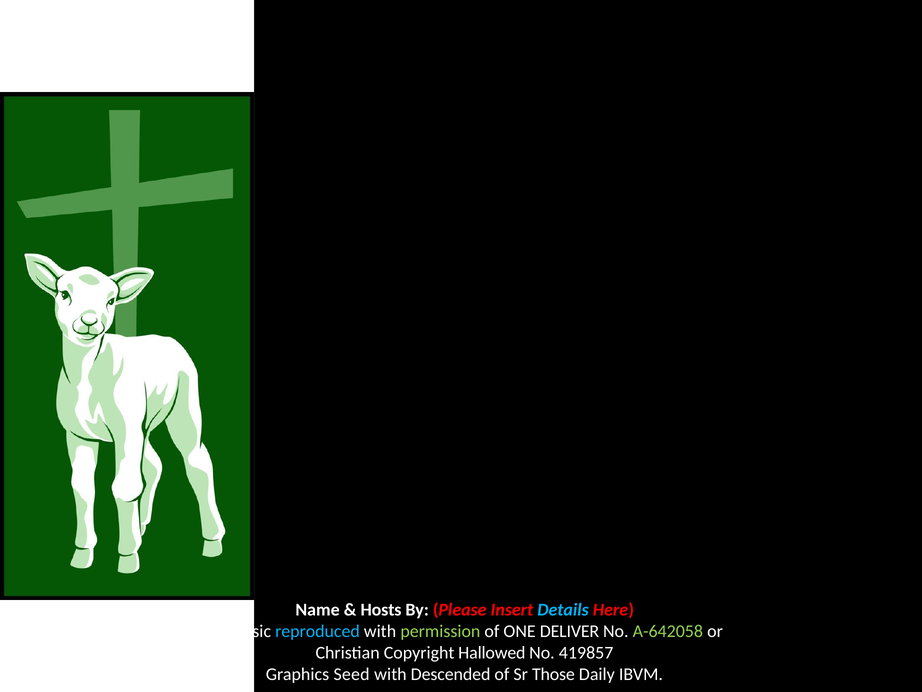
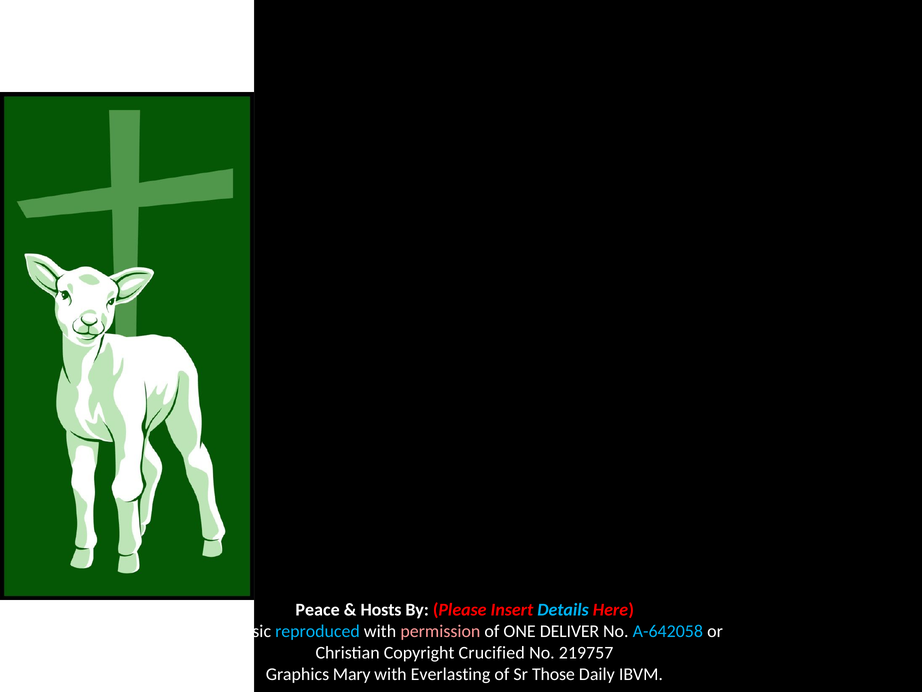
Name: Name -> Peace (318, 609)
permission colour: light green -> pink (440, 631)
A-642058 colour: light green -> light blue (668, 631)
Hallowed: Hallowed -> Crucified (492, 652)
419857: 419857 -> 219757 (586, 652)
Seed: Seed -> Mary (352, 674)
Descended: Descended -> Everlasting (451, 674)
